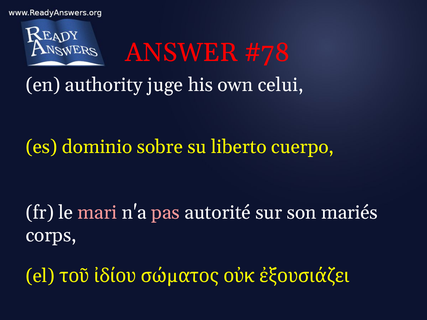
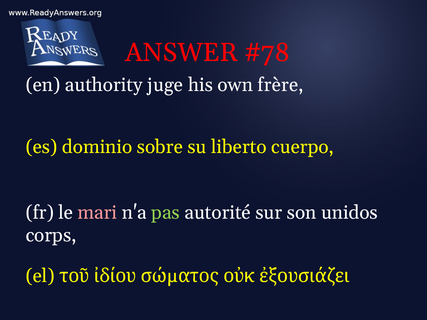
celui: celui -> frère (281, 85)
pas colour: pink -> light green (166, 213)
mariés: mariés -> unidos (349, 213)
